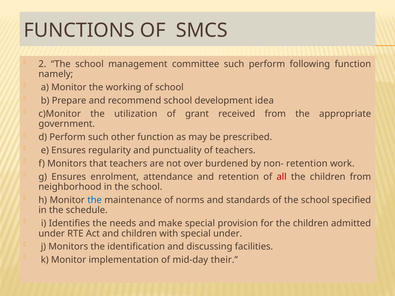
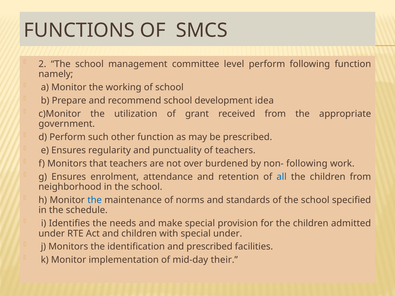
committee such: such -> level (234, 64)
non- retention: retention -> following (307, 164)
all colour: red -> blue (282, 177)
and discussing: discussing -> prescribed (209, 247)
